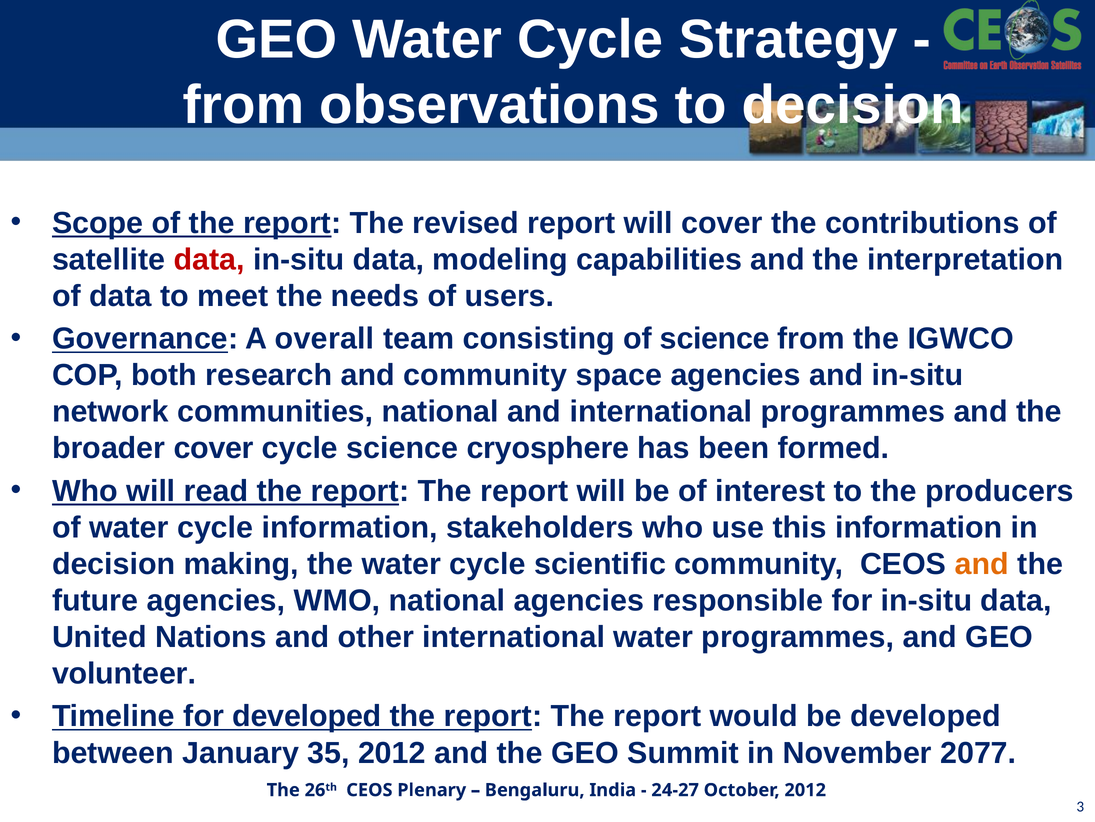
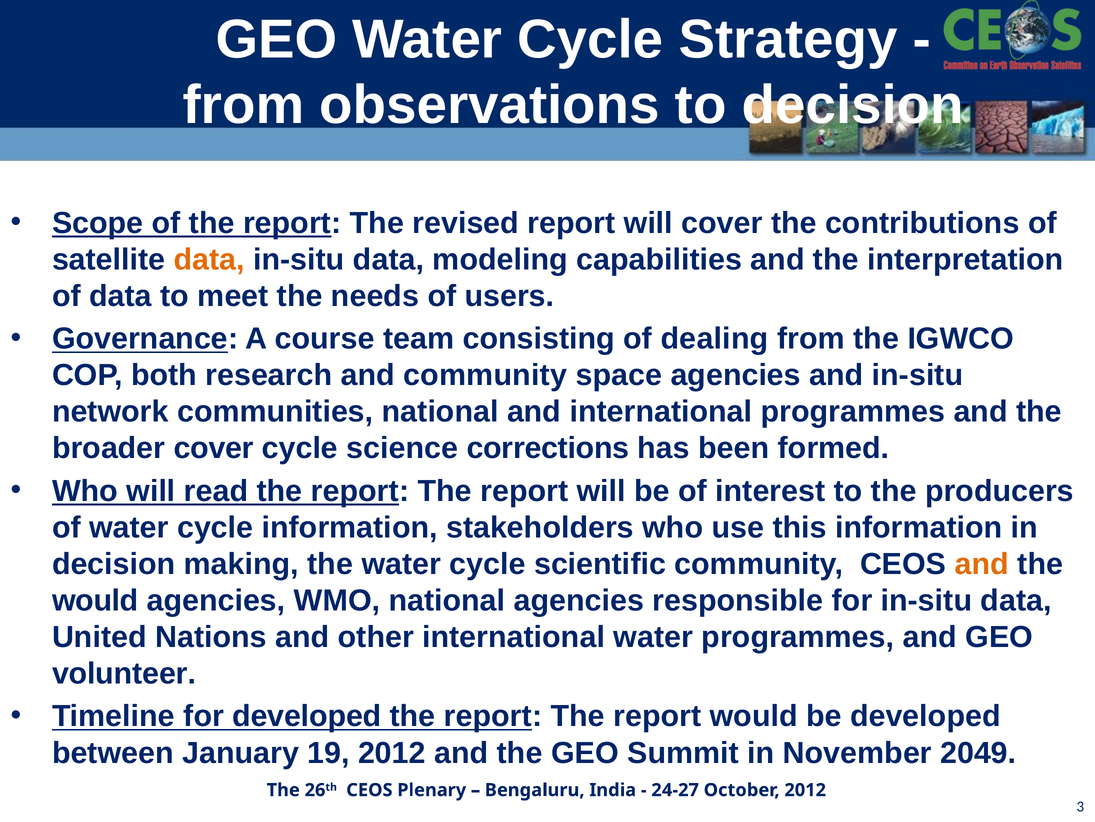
data colour: red -> orange (209, 259)
overall: overall -> course (325, 338)
of science: science -> dealing (715, 338)
cryosphere: cryosphere -> corrections (548, 448)
future: future -> would (95, 600)
35: 35 -> 19 (329, 752)
2077: 2077 -> 2049 (978, 752)
